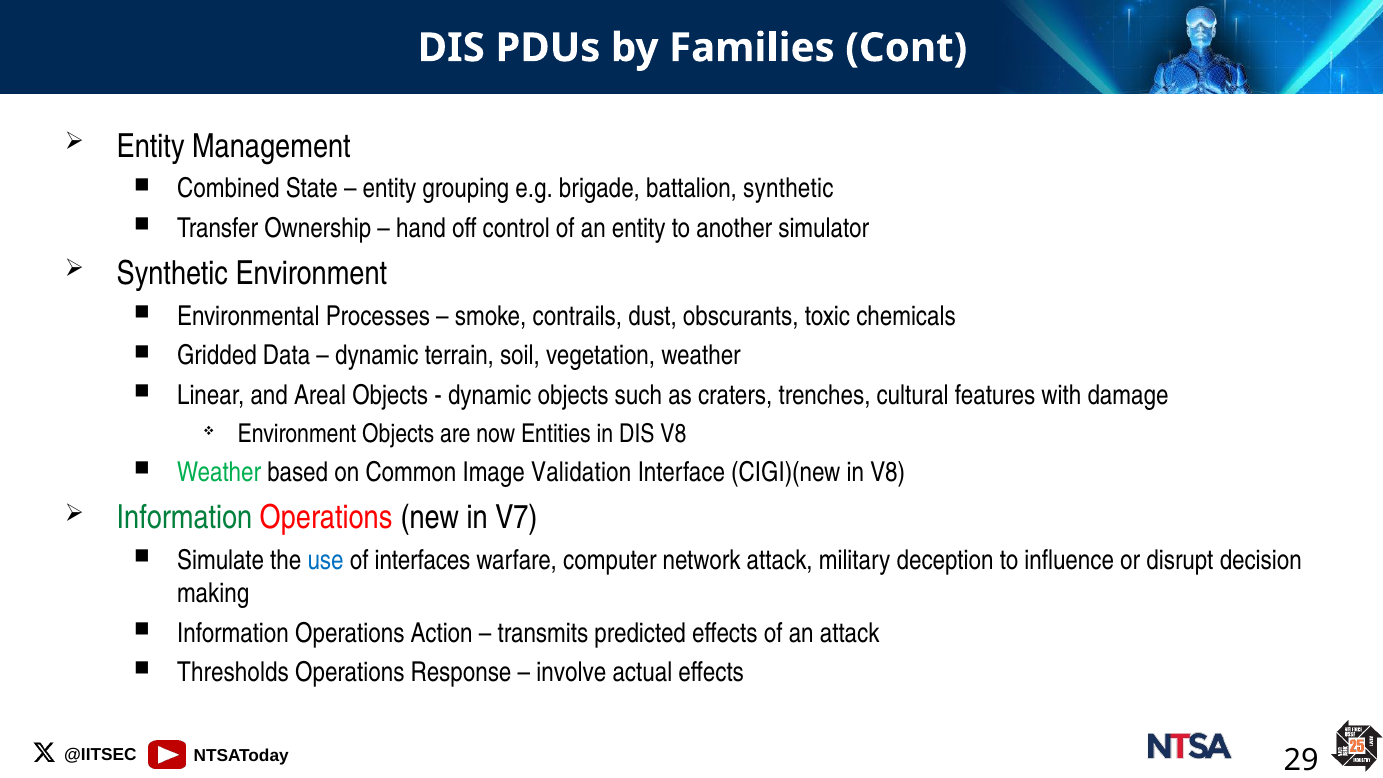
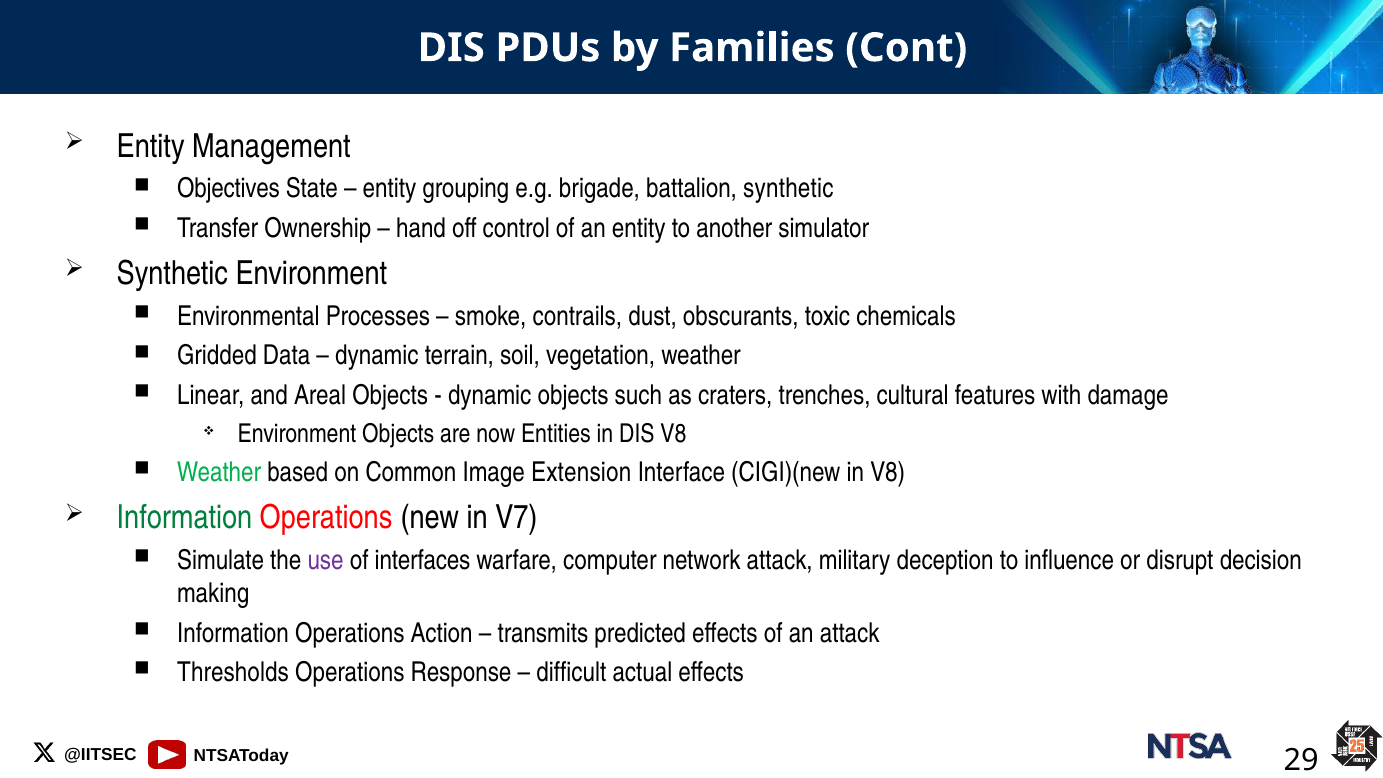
Combined: Combined -> Objectives (229, 189)
Validation: Validation -> Extension (581, 473)
use colour: blue -> purple (326, 560)
involve: involve -> difficult (571, 673)
